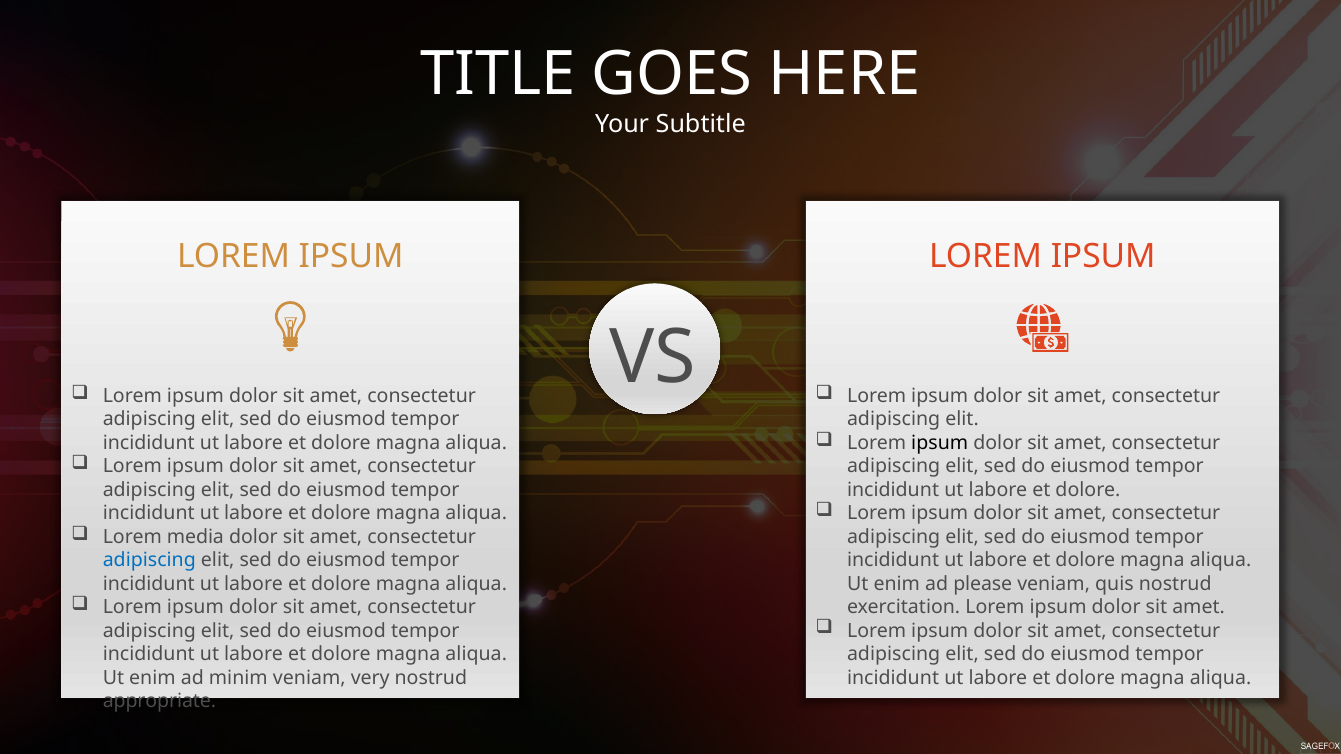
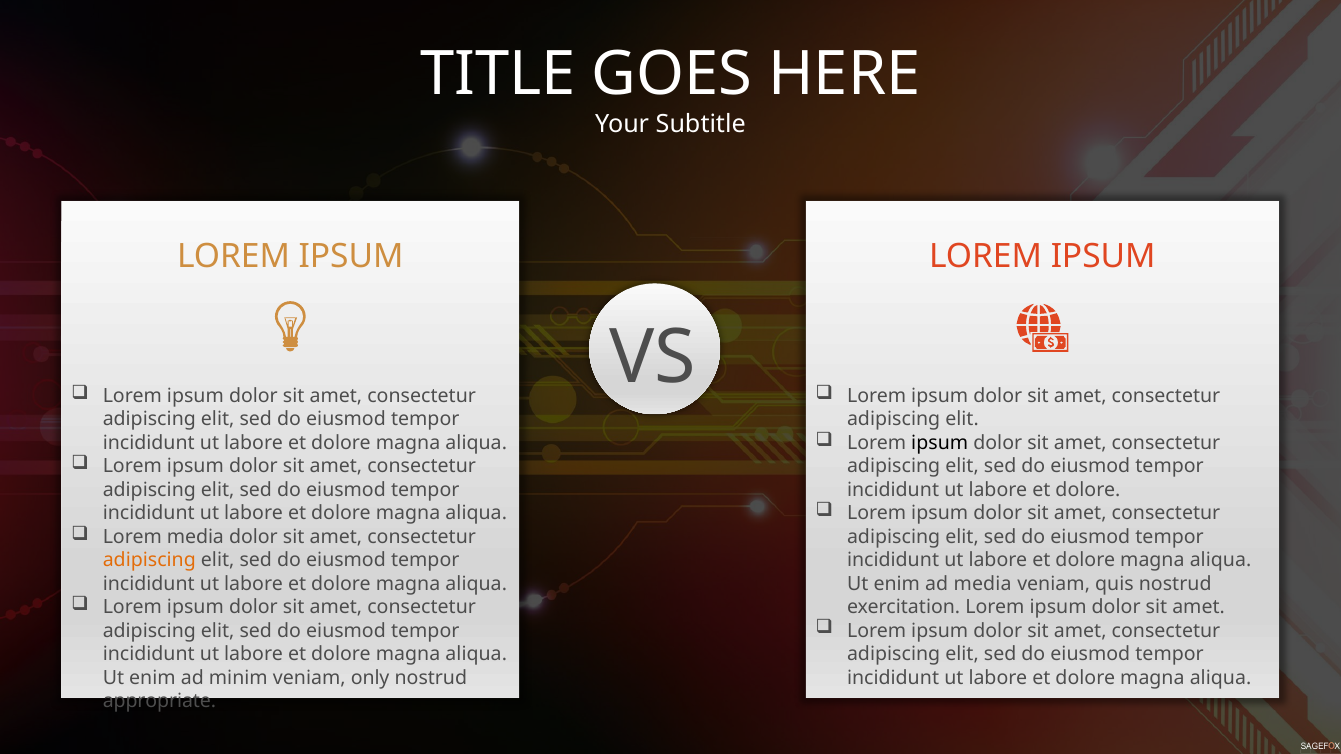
adipiscing colour: blue -> orange (149, 560)
ad please: please -> media (983, 584)
very: very -> only (370, 678)
